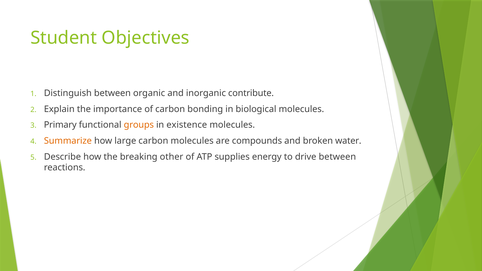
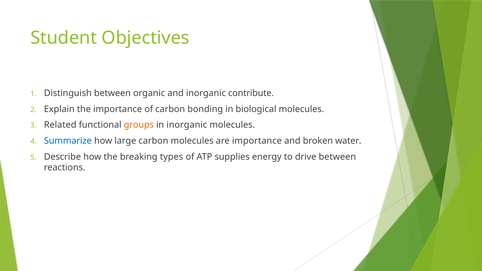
Primary: Primary -> Related (60, 125)
in existence: existence -> inorganic (187, 125)
Summarize colour: orange -> blue (68, 141)
are compounds: compounds -> importance (257, 141)
other: other -> types (172, 157)
